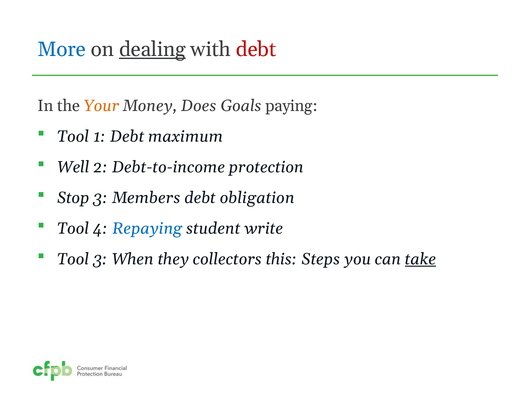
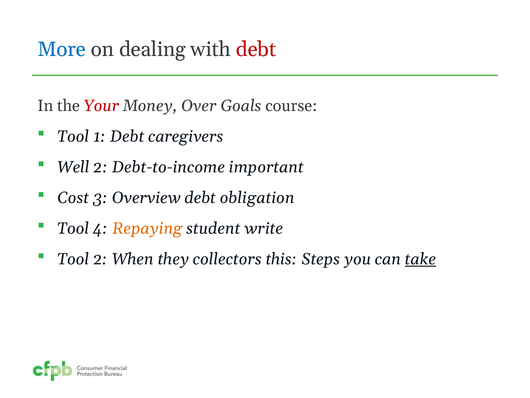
dealing underline: present -> none (152, 49)
Your colour: orange -> red (101, 106)
Does: Does -> Over (199, 106)
paying: paying -> course (291, 106)
maximum: maximum -> caregivers (186, 136)
protection: protection -> important (266, 167)
Stop: Stop -> Cost (73, 198)
Members: Members -> Overview (146, 198)
Repaying colour: blue -> orange (147, 228)
Tool 3: 3 -> 2 (101, 259)
